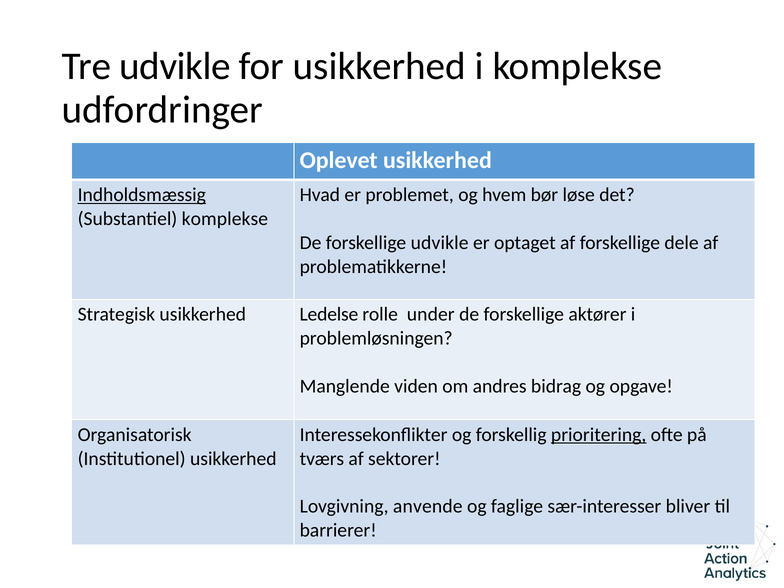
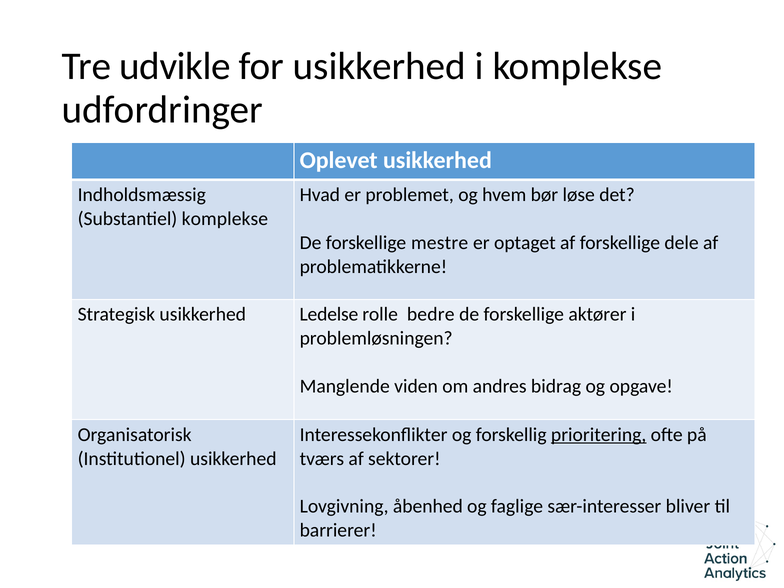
Indholdsmæssig underline: present -> none (142, 195)
forskellige udvikle: udvikle -> mestre (440, 243)
under: under -> bedre (431, 314)
anvende: anvende -> åbenhed (428, 506)
